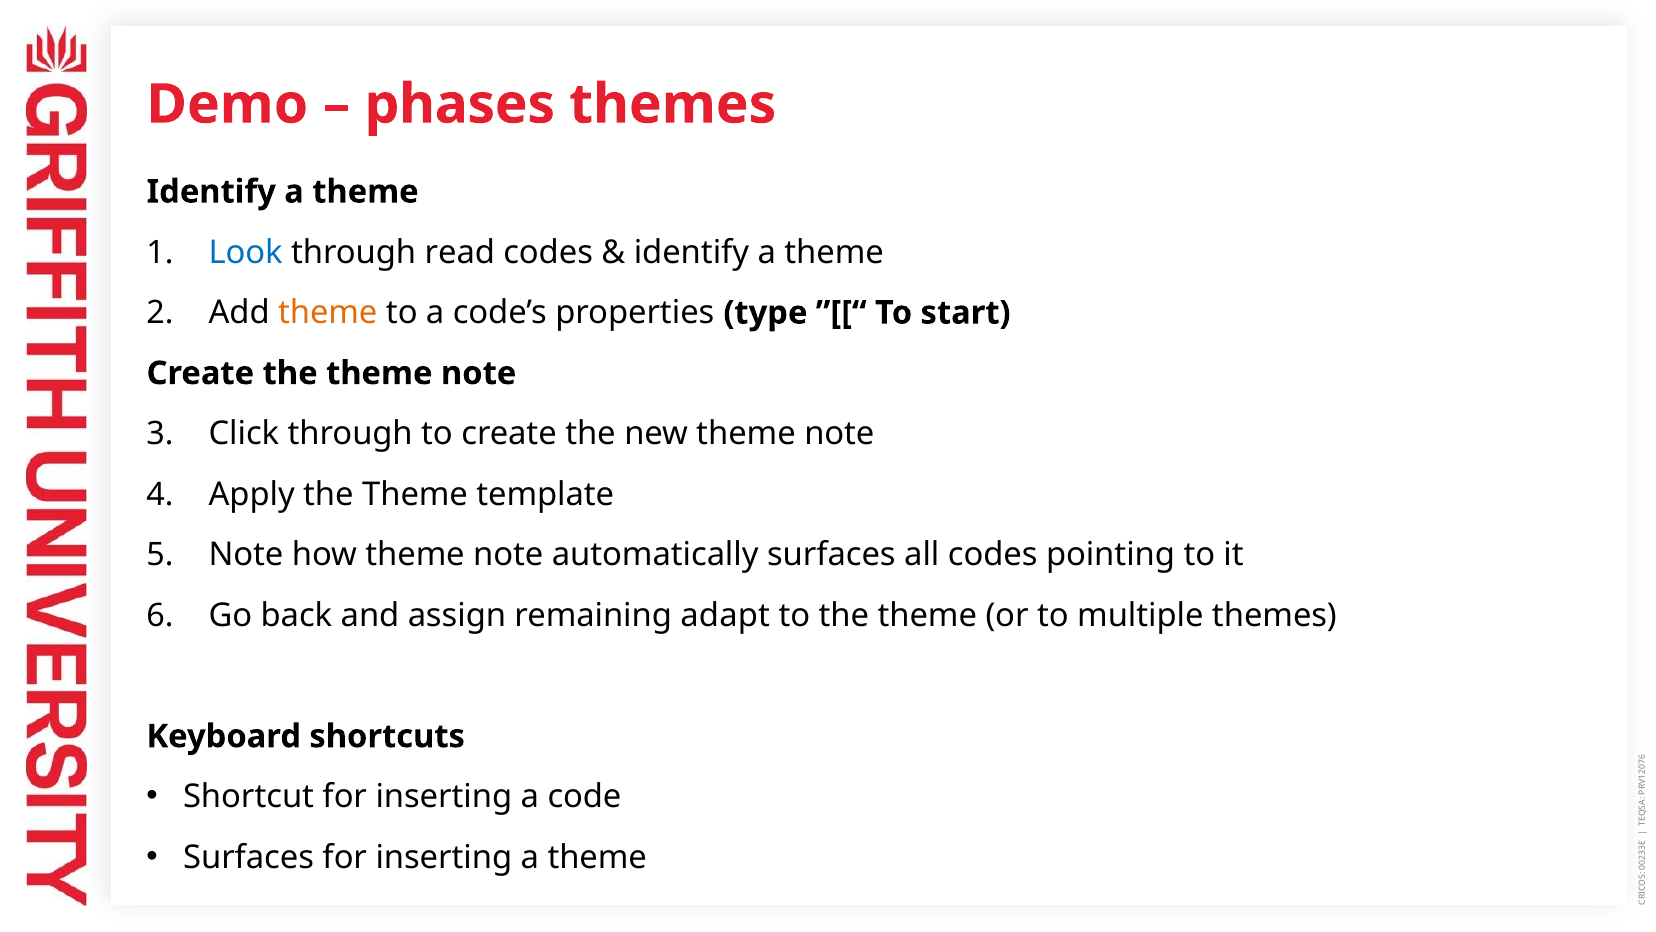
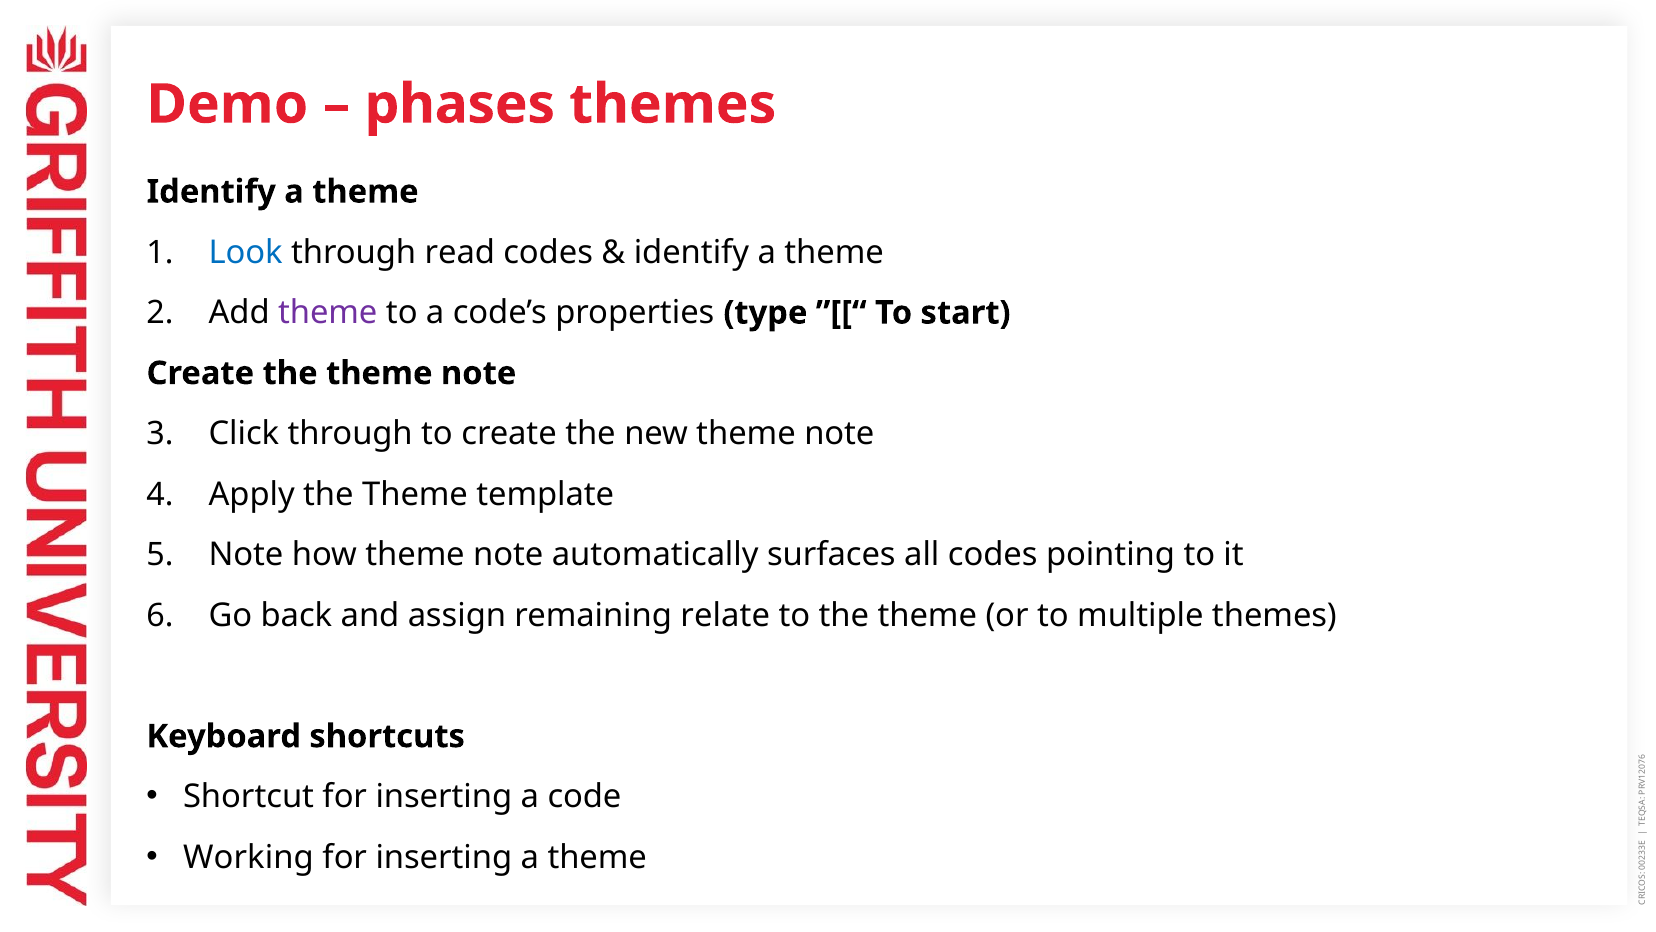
theme colour: orange -> purple (328, 313)
adapt: adapt -> relate (725, 615)
Surfaces: Surfaces -> Working (249, 857)
